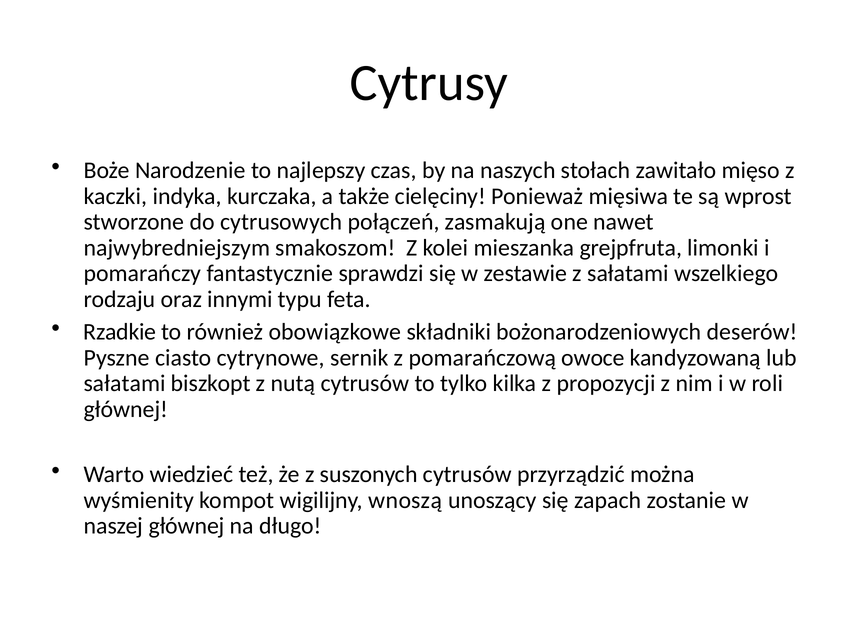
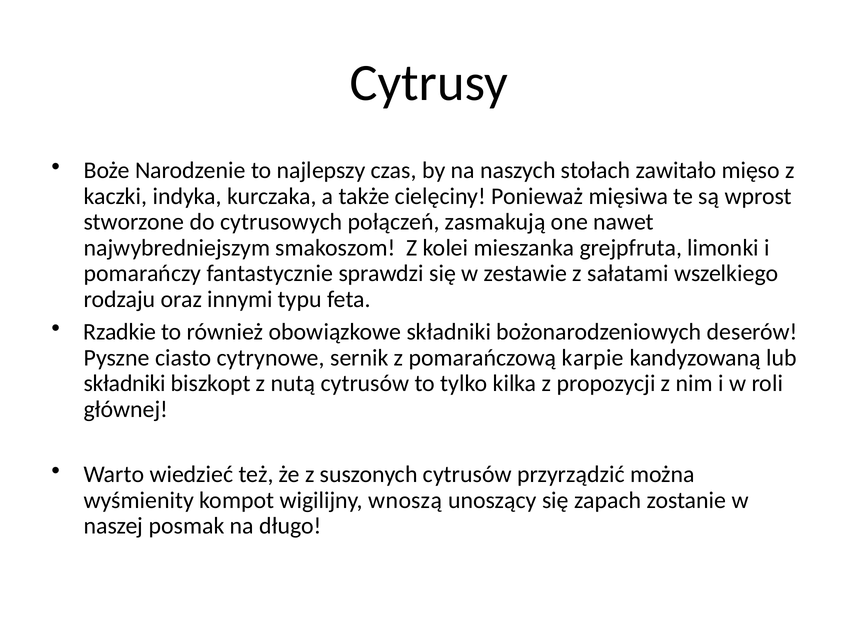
owoce: owoce -> karpie (593, 357)
sałatami: sałatami -> składniki (125, 383)
naszej głównej: głównej -> posmak (186, 526)
